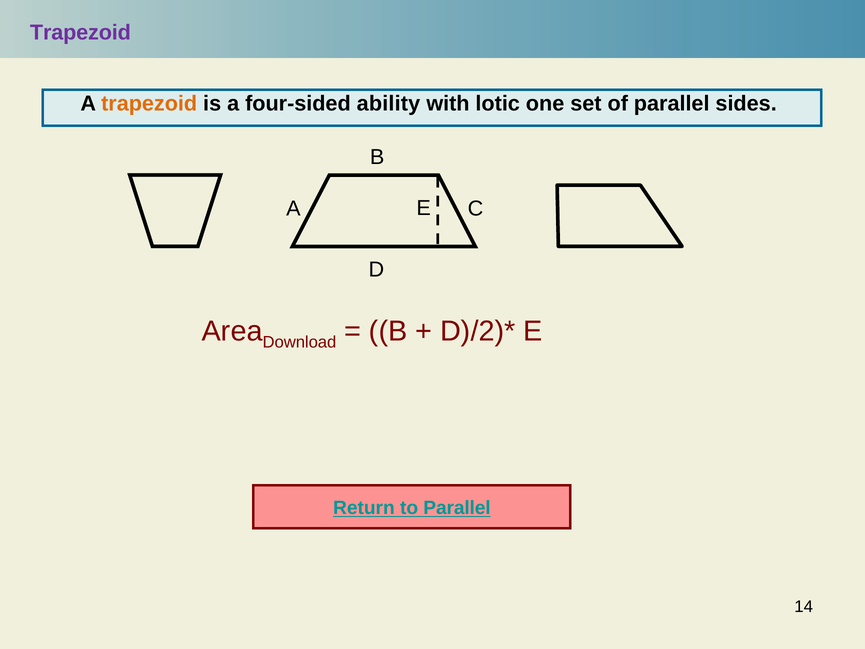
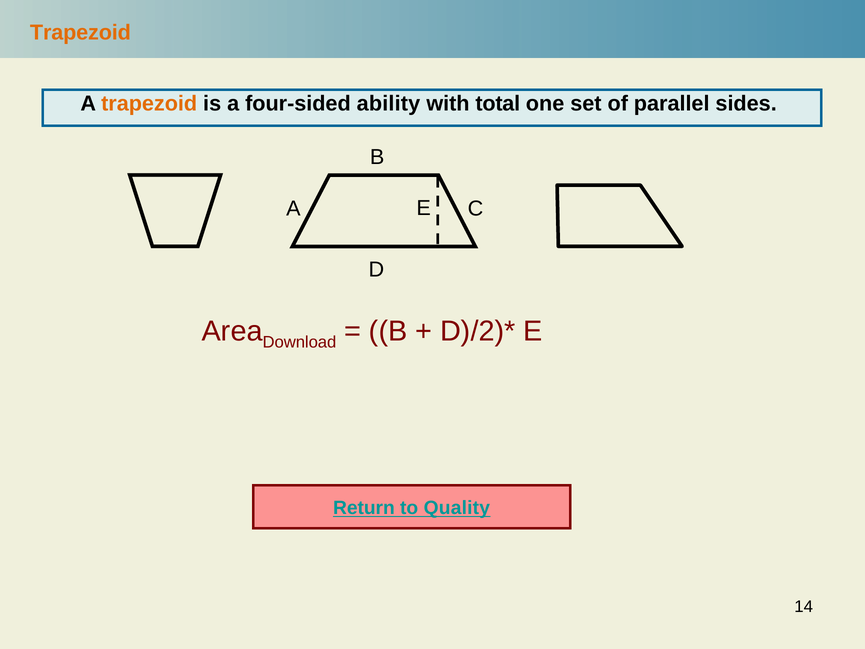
Trapezoid colour: purple -> orange (80, 33)
lotic: lotic -> total (498, 104)
to Parallel: Parallel -> Quality (457, 508)
